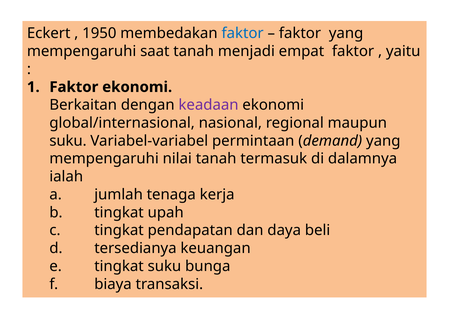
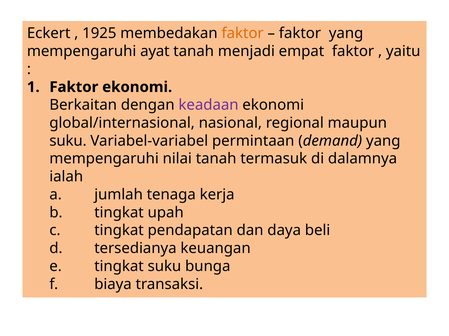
1950: 1950 -> 1925 (99, 33)
faktor colour: blue -> orange (243, 33)
saat: saat -> ayat (155, 51)
